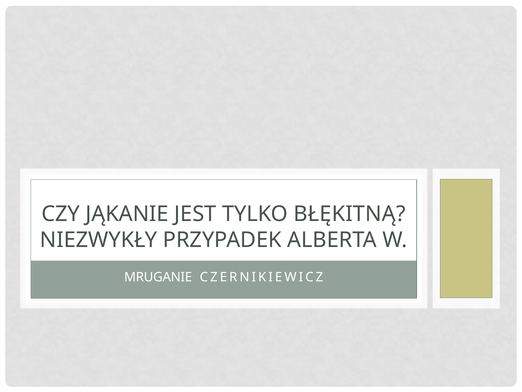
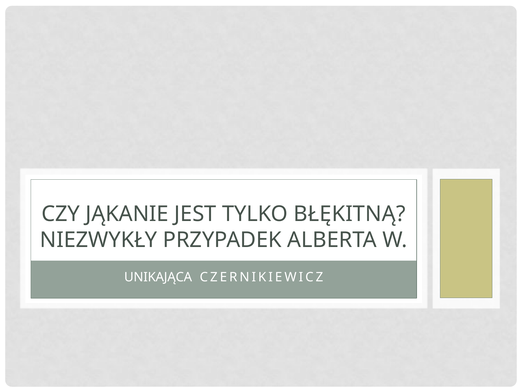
MRUGANIE: MRUGANIE -> UNIKAJĄCA (158, 277)
